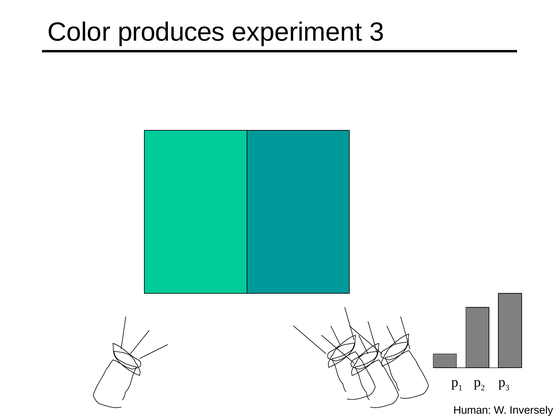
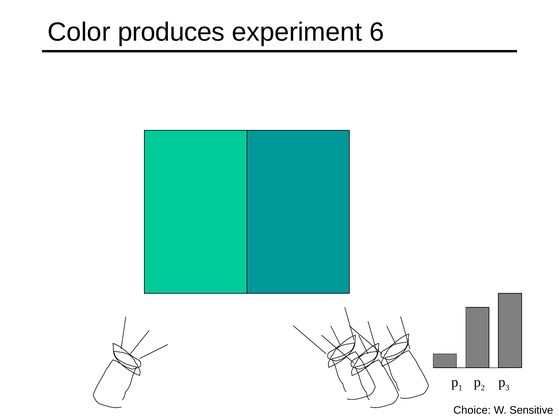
experiment 3: 3 -> 6 (377, 32)
Human: Human -> Choice (472, 411)
Inversely: Inversely -> Sensitive (531, 411)
